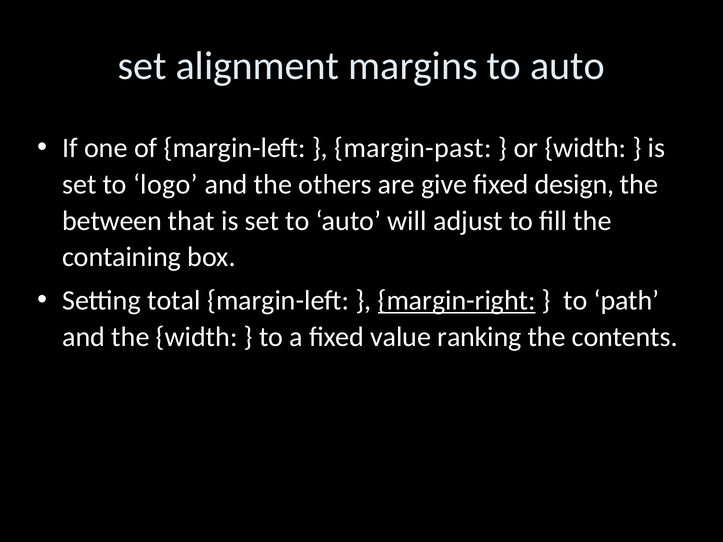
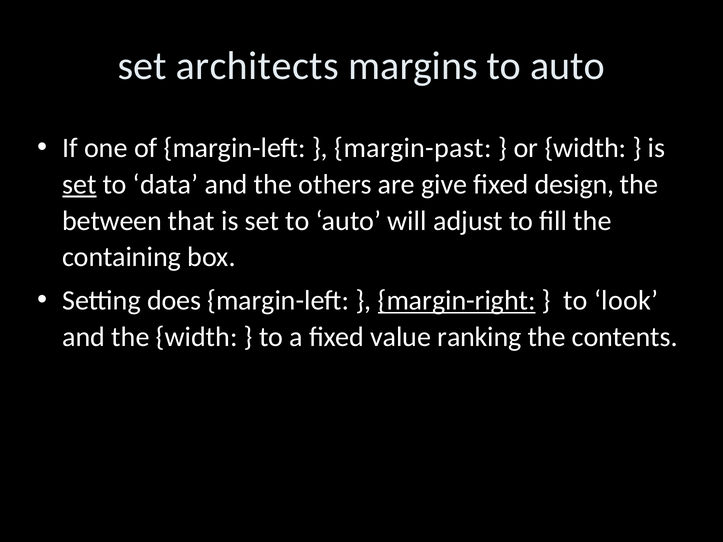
alignment: alignment -> architects (257, 66)
set underline: none -> present (79, 184)
logo: logo -> data (166, 184)
total: total -> does (174, 301)
path: path -> look (626, 301)
